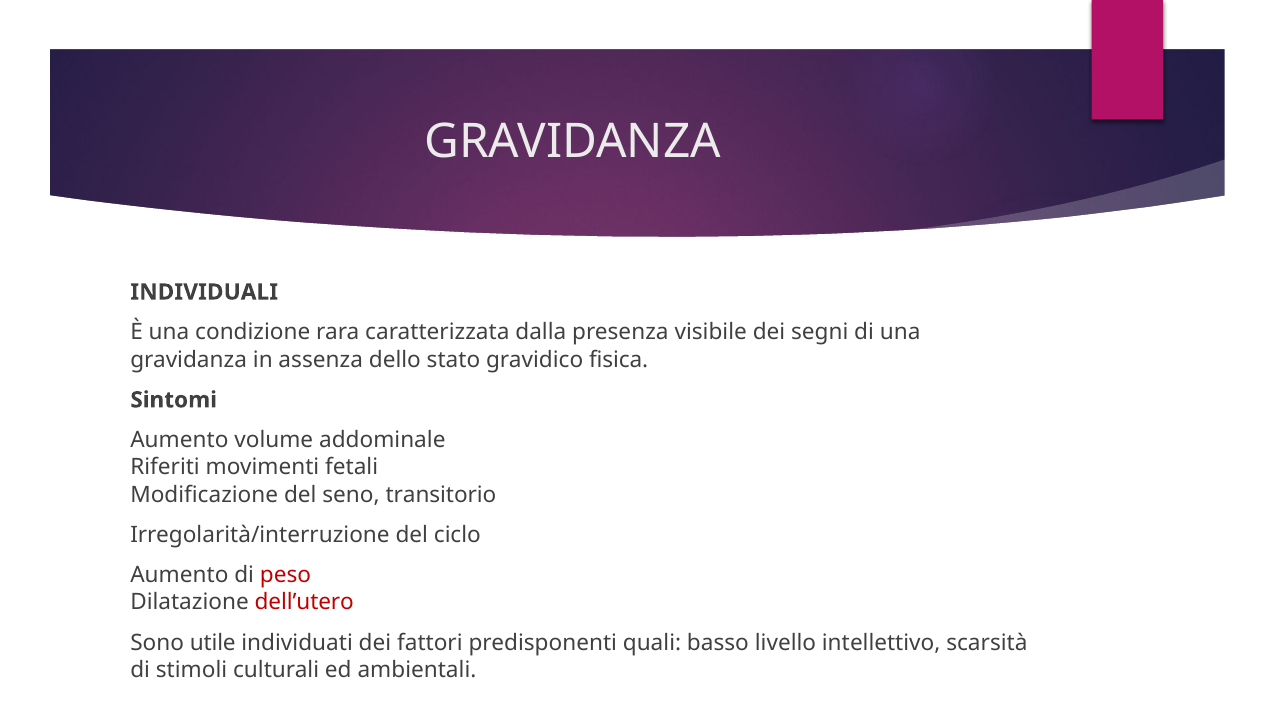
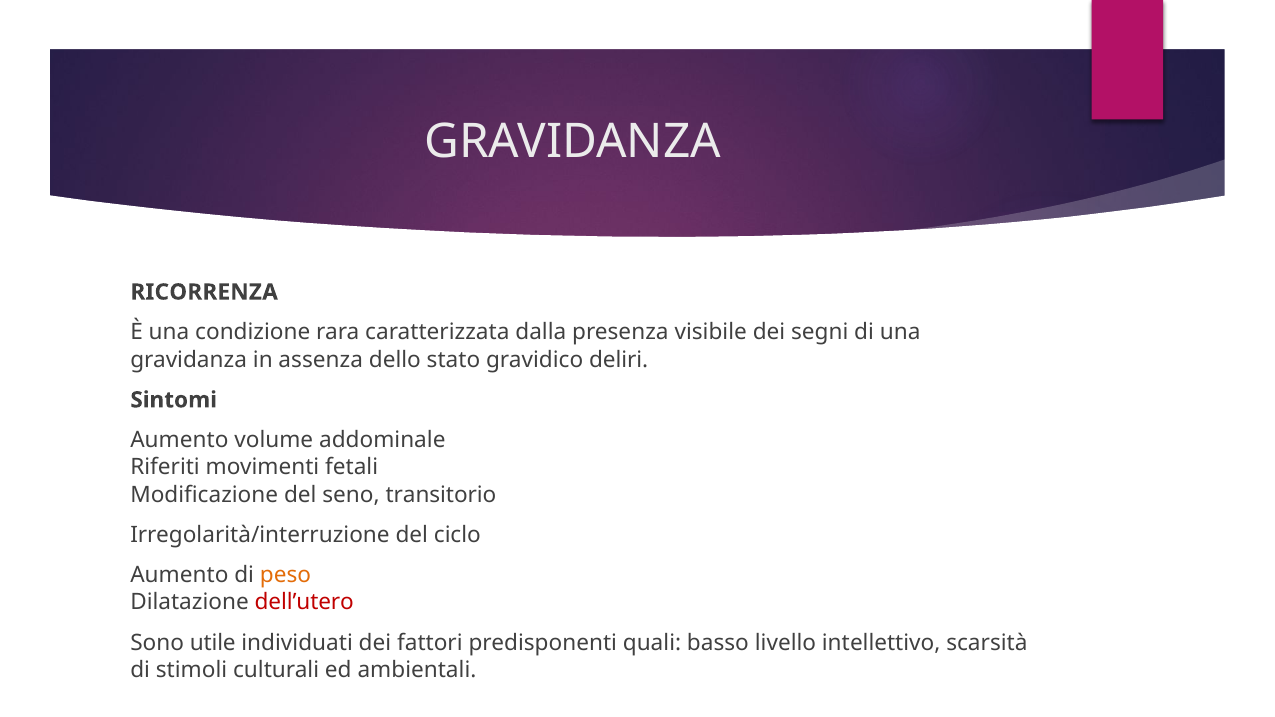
INDIVIDUALI: INDIVIDUALI -> RICORRENZA (204, 292)
fisica: fisica -> deliri (619, 360)
peso colour: red -> orange (286, 575)
